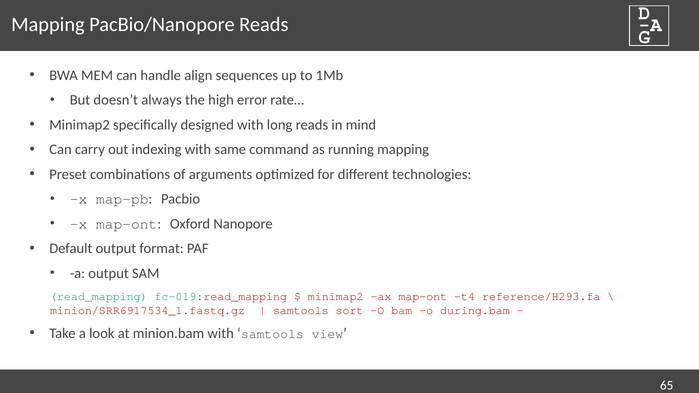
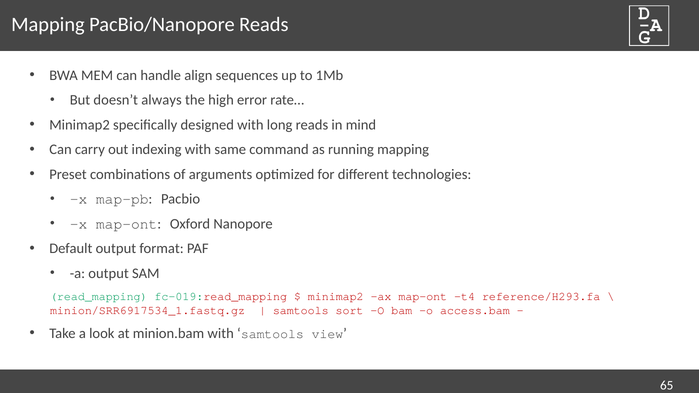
during.bam: during.bam -> access.bam (475, 310)
